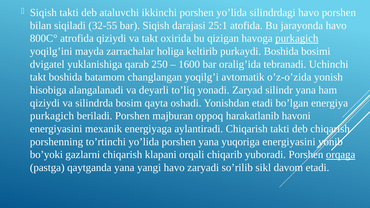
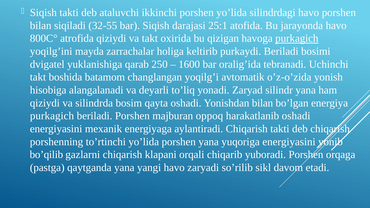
purkaydi Boshida: Boshida -> Beriladi (281, 51)
Yonishdan etadi: etadi -> bilan (262, 103)
harakatlanib havoni: havoni -> oshadi (296, 116)
bo’yoki: bo’yoki -> bo’qilib (46, 155)
orqaga underline: present -> none (341, 155)
